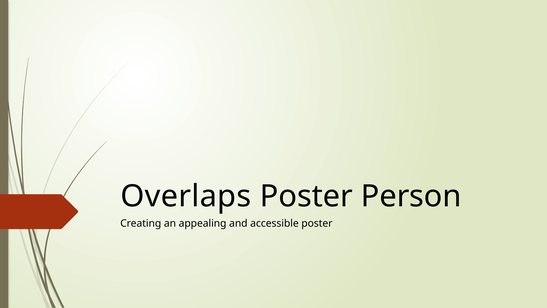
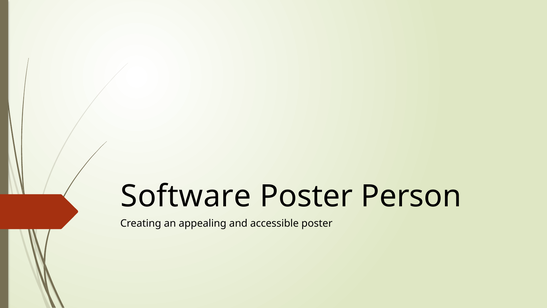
Overlaps: Overlaps -> Software (186, 196)
